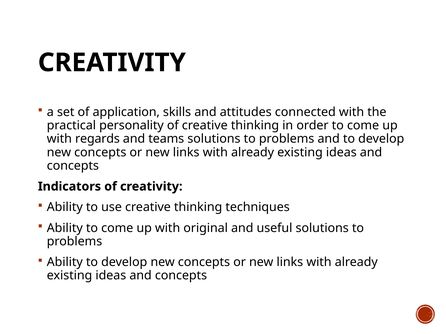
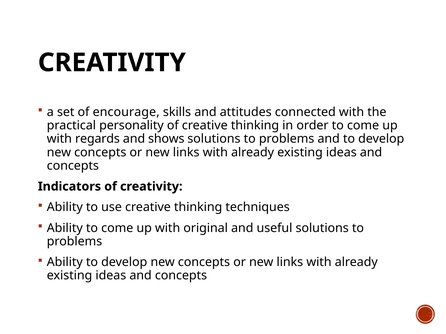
application: application -> encourage (126, 112)
teams: teams -> shows (166, 139)
